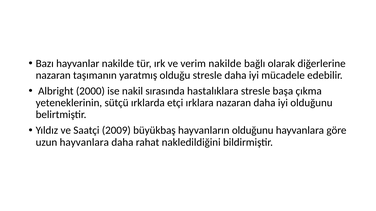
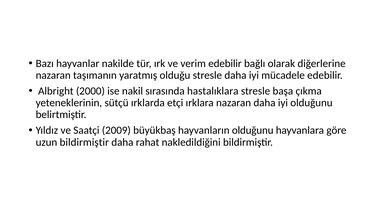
verim nakilde: nakilde -> edebilir (225, 64)
uzun hayvanlara: hayvanlara -> bildirmiştir (84, 142)
